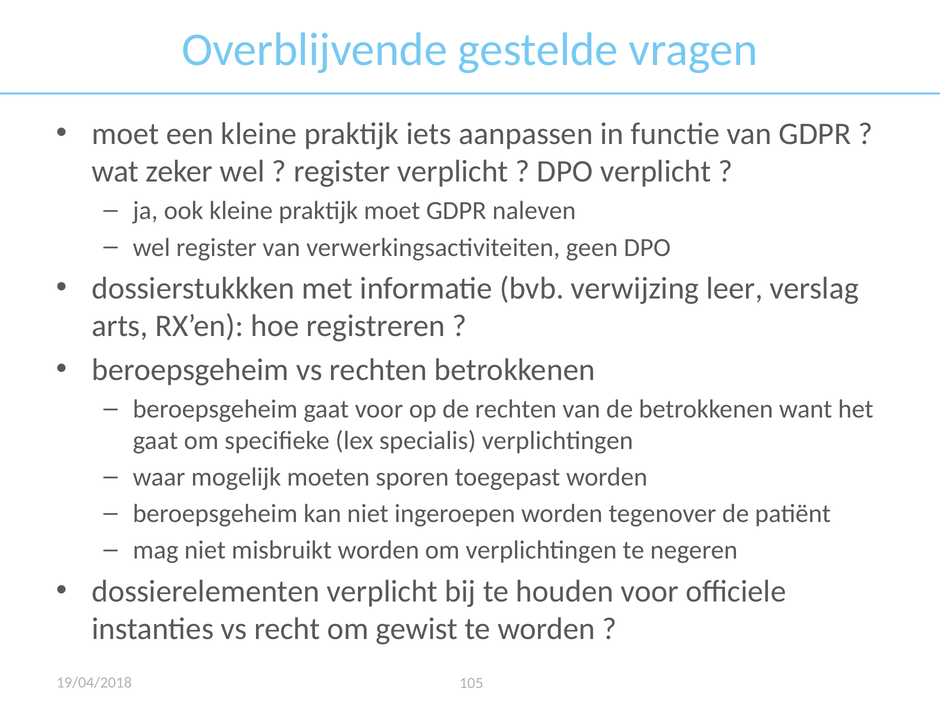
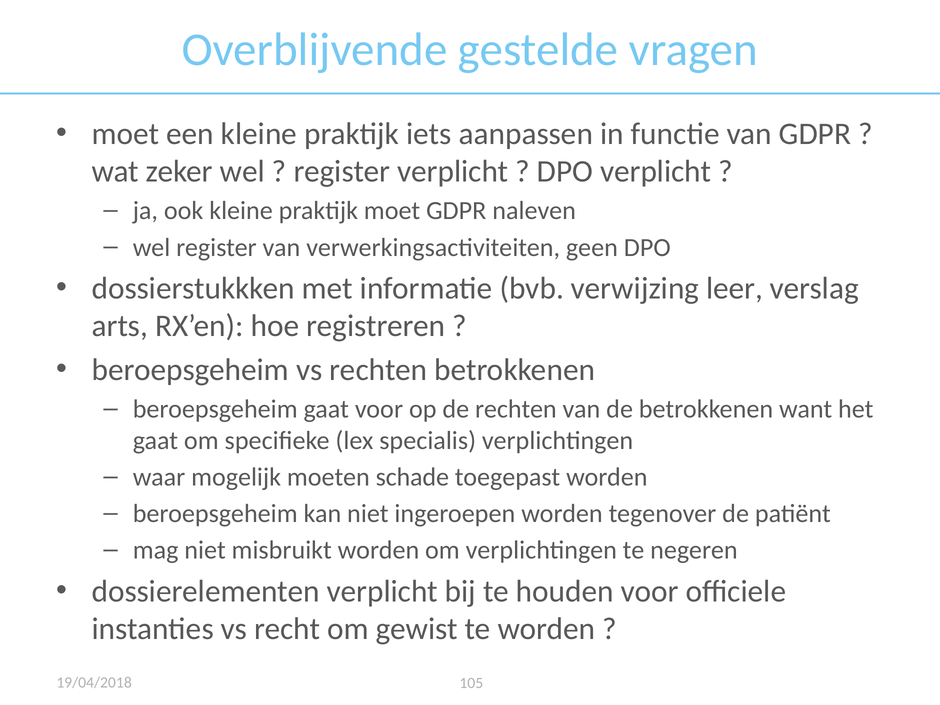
sporen: sporen -> schade (412, 477)
